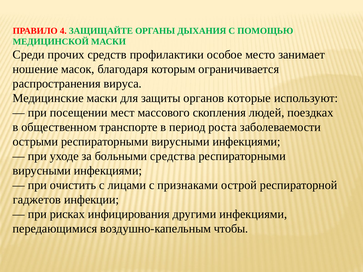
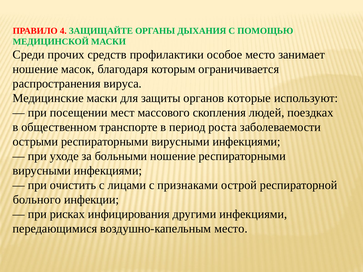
больными средства: средства -> ношение (173, 156)
гаджетов: гаджетов -> больного (37, 200)
воздушно-капельным чтобы: чтобы -> место (231, 229)
